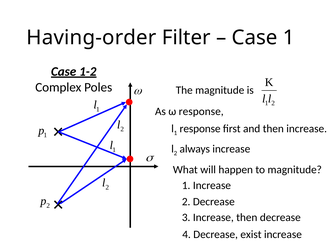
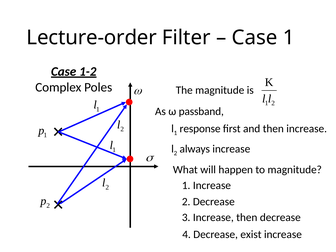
Having-order: Having-order -> Lecture-order (92, 38)
ω response: response -> passband (201, 111)
